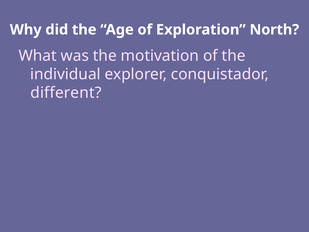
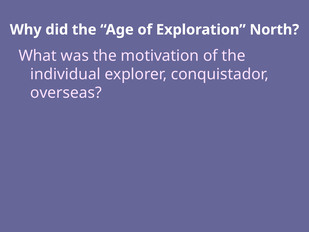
different: different -> overseas (66, 93)
